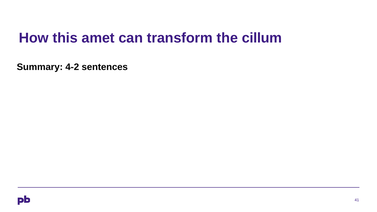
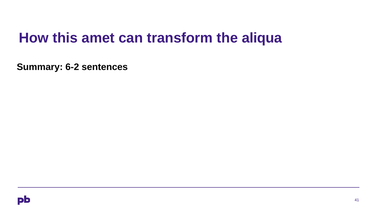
cillum: cillum -> aliqua (262, 38)
4-2: 4-2 -> 6-2 (72, 67)
